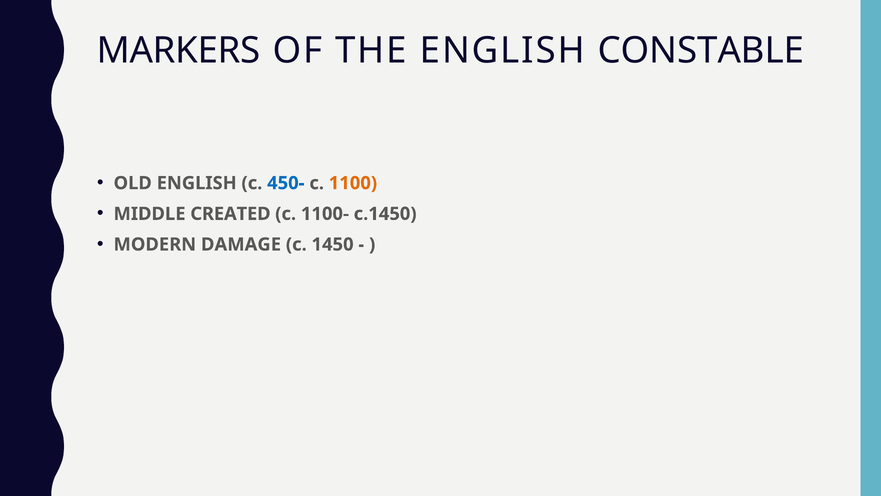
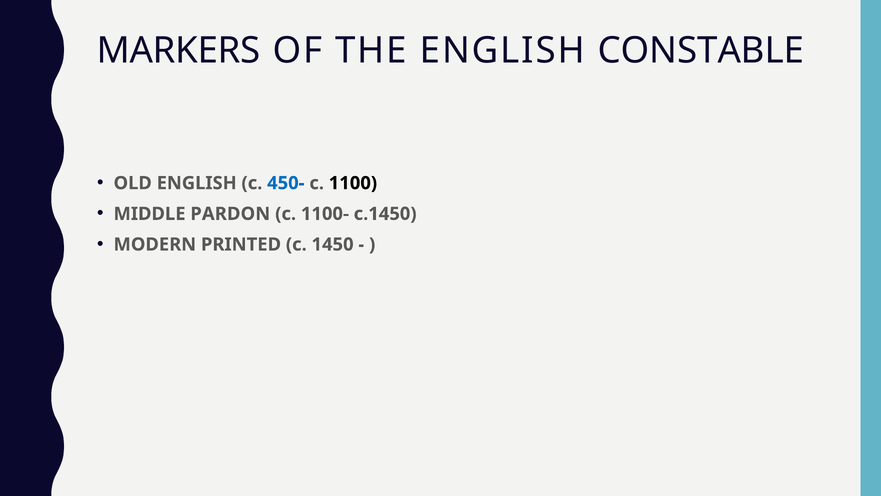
1100 colour: orange -> black (353, 183)
CREATED: CREATED -> PARDON (230, 214)
DAMAGE: DAMAGE -> PRINTED (241, 244)
